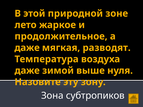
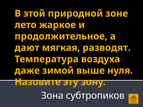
даже: даже -> дают (27, 48)
